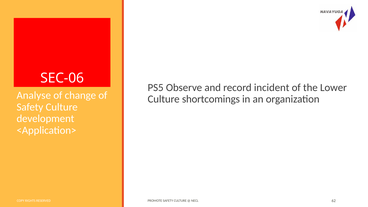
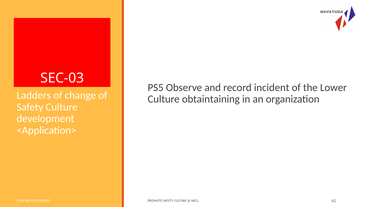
SEC-06: SEC-06 -> SEC-03 (62, 78)
Analyse: Analyse -> Ladders (34, 95)
shortcomings: shortcomings -> obtaintaining (211, 99)
